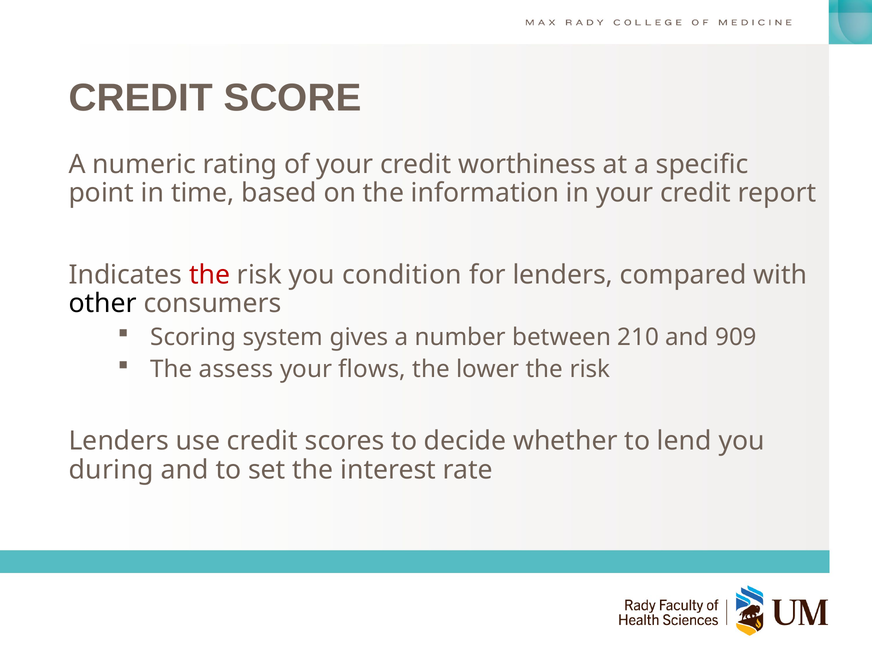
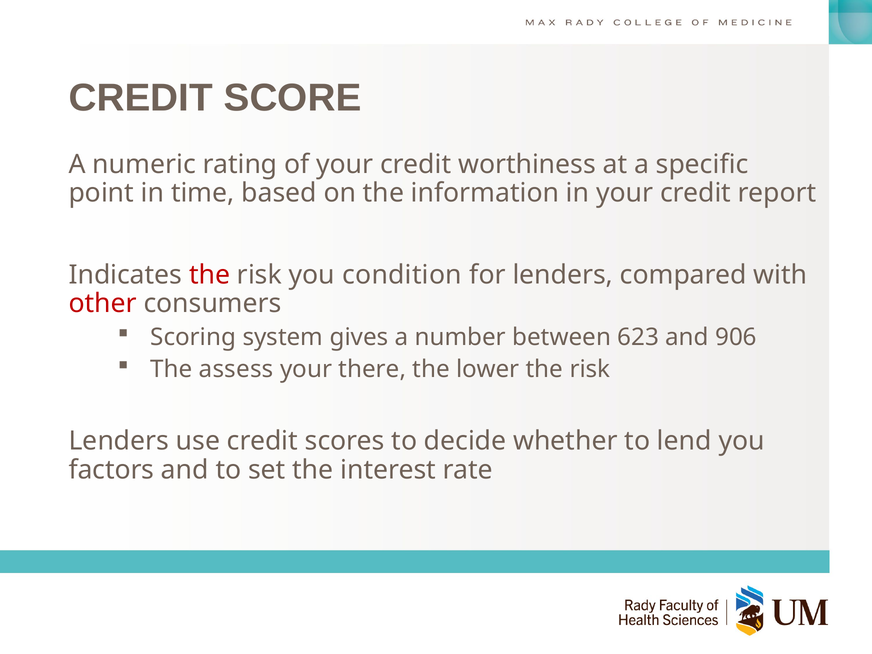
other colour: black -> red (103, 304)
210: 210 -> 623 (638, 337)
909: 909 -> 906 (736, 337)
flows: flows -> there (372, 369)
during: during -> factors (111, 470)
